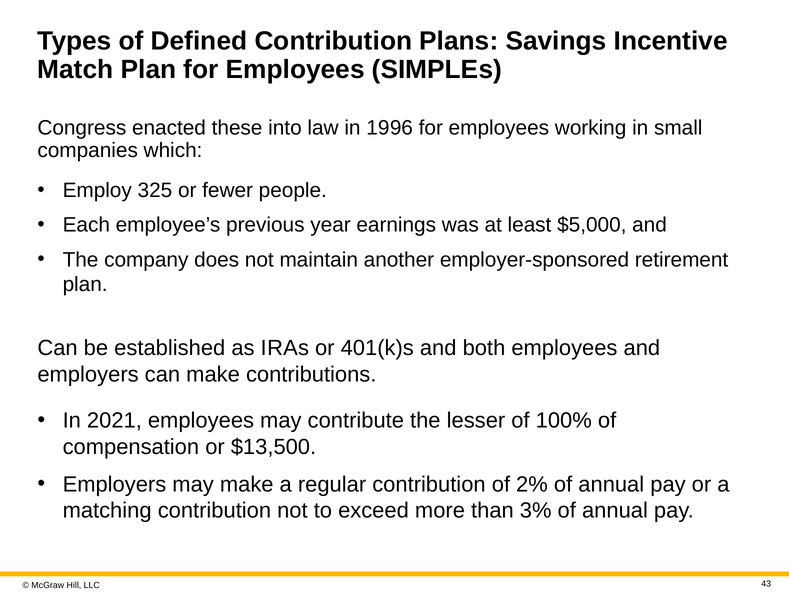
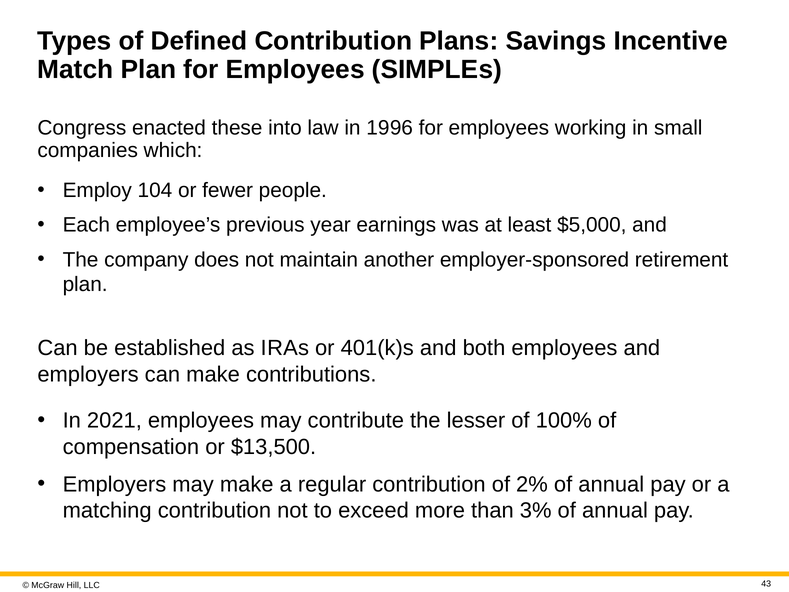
325: 325 -> 104 (155, 190)
